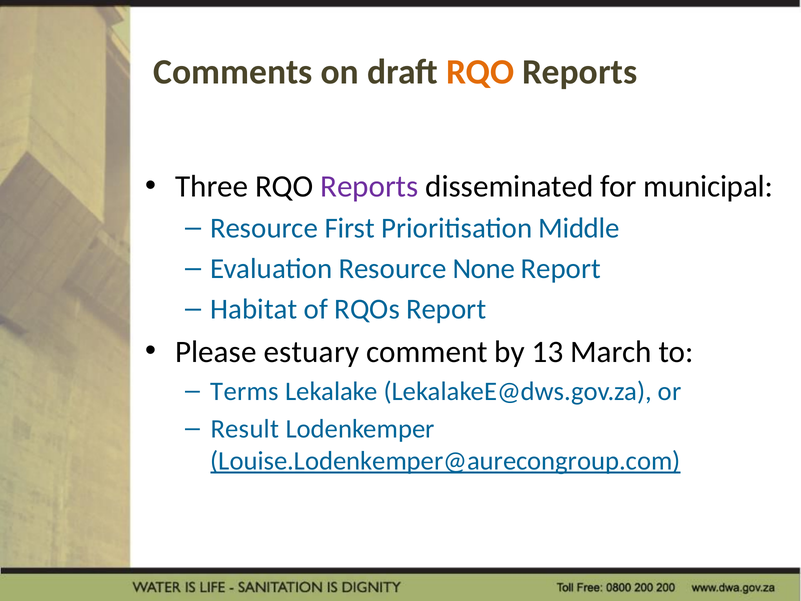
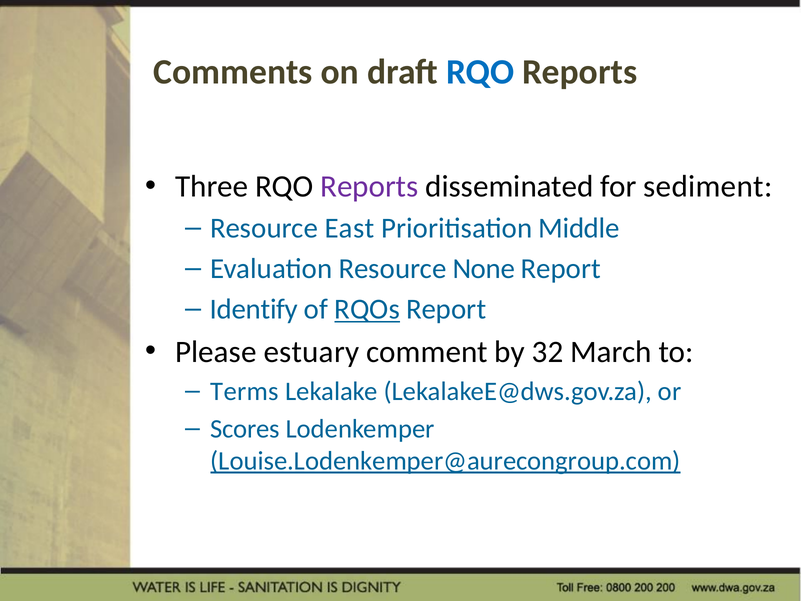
RQO colour: orange -> blue (480, 72)
municipal: municipal -> sediment (708, 187)
First: First -> East (349, 228)
Habitat: Habitat -> Identify (254, 309)
RQOs underline: none -> present (367, 309)
13: 13 -> 32 (548, 352)
Result: Result -> Scores (245, 429)
